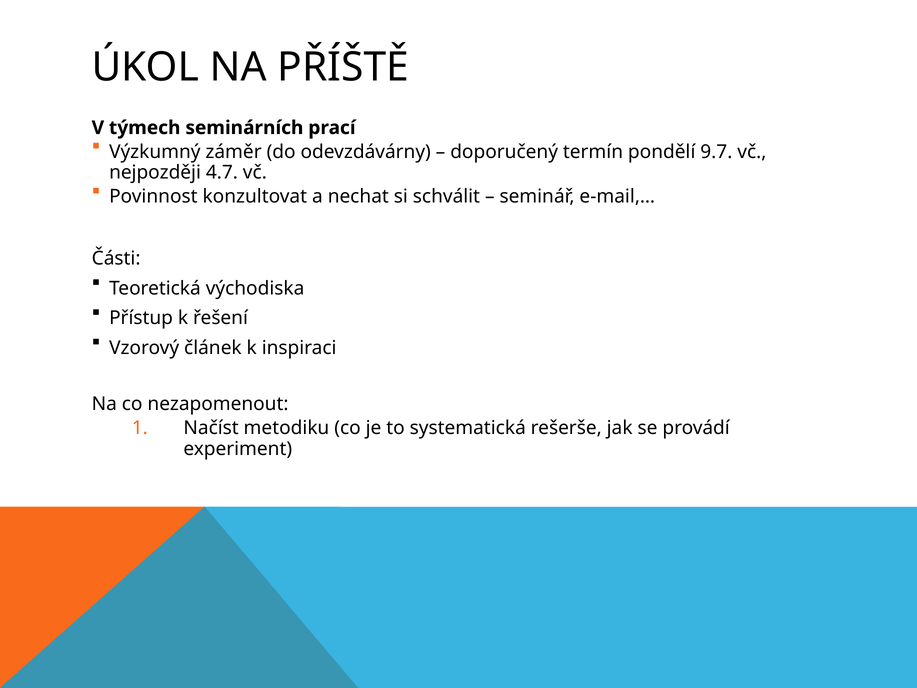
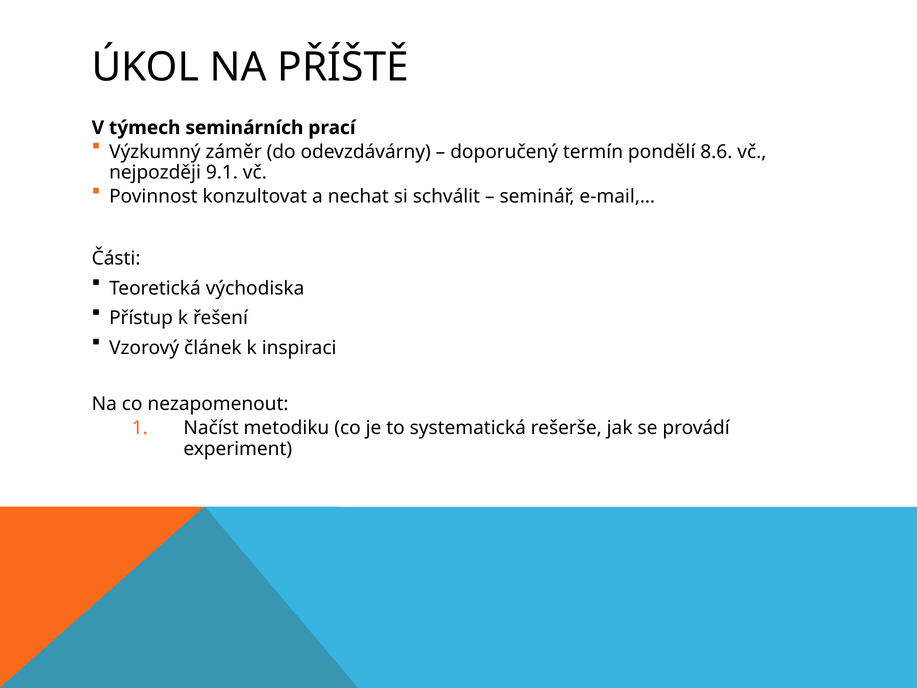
9.7: 9.7 -> 8.6 (716, 152)
4.7: 4.7 -> 9.1 (222, 172)
